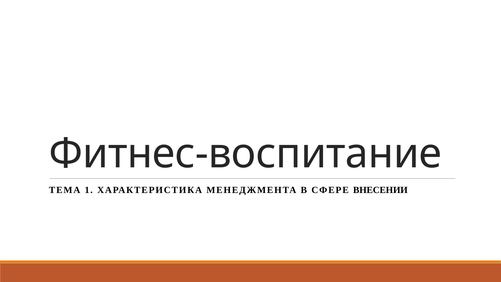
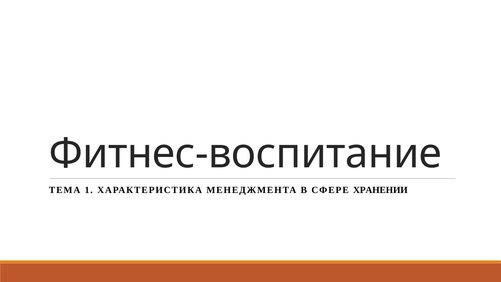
ВНЕСЕНИИ: ВНЕСЕНИИ -> ХРАНЕНИИ (380, 190)
